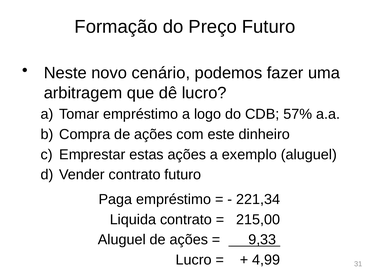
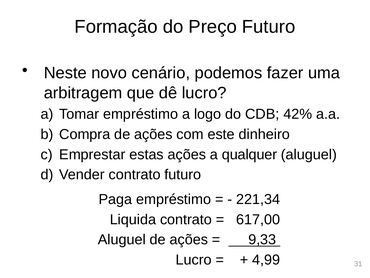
57%: 57% -> 42% (298, 114)
exemplo: exemplo -> qualquer (249, 154)
215,00: 215,00 -> 617,00 (258, 219)
